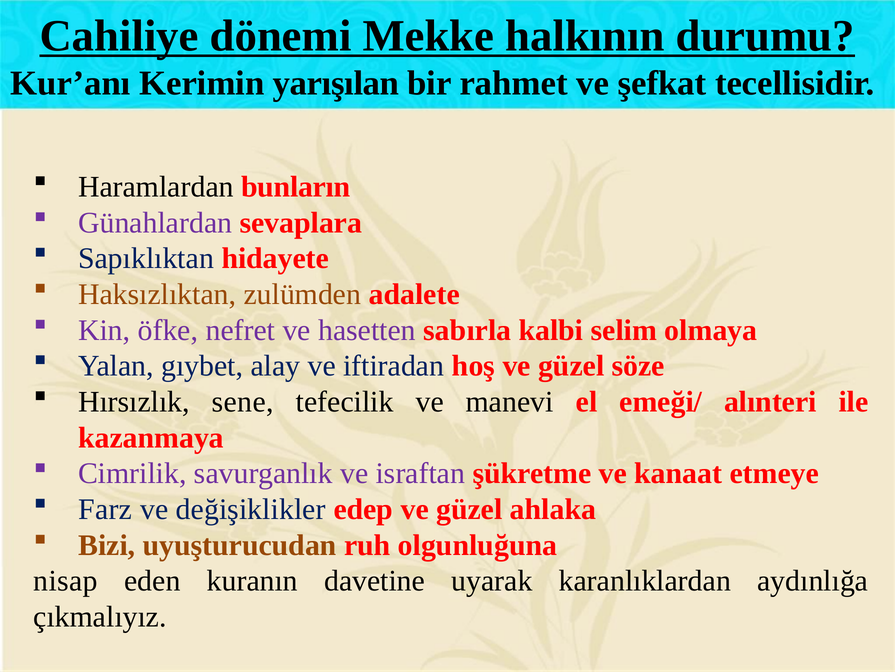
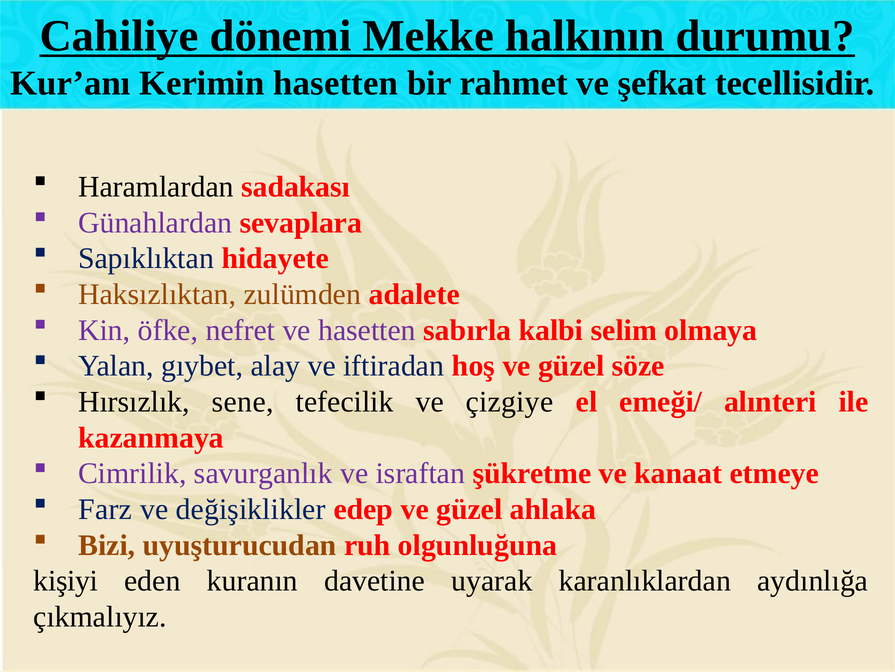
Kerimin yarışılan: yarışılan -> hasetten (336, 83)
bunların: bunların -> sadakası (296, 187)
manevi: manevi -> çizgiye (510, 401)
nisap: nisap -> kişiyi (66, 580)
